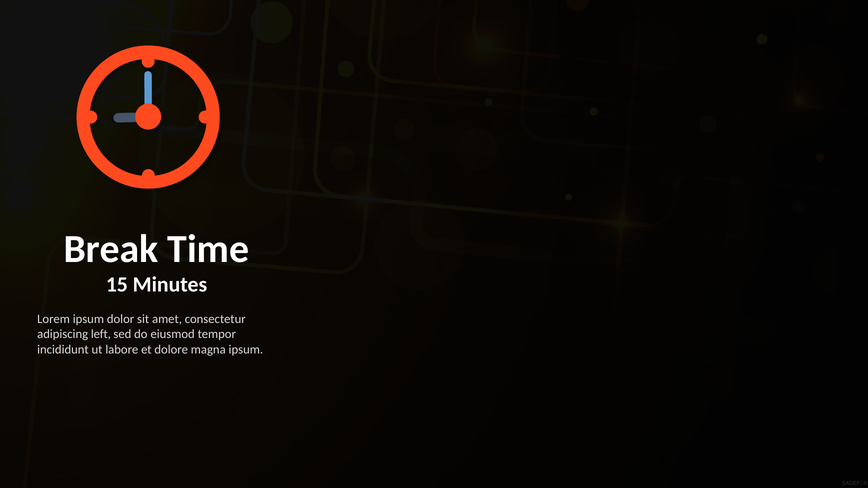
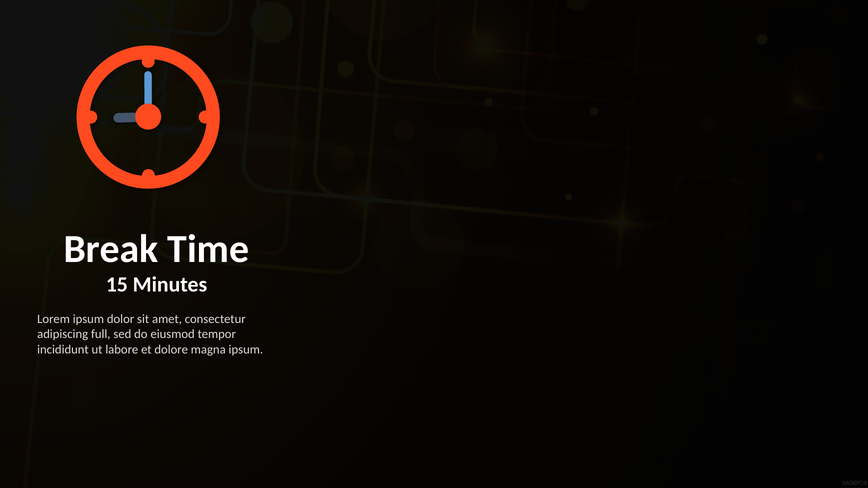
left: left -> full (101, 334)
